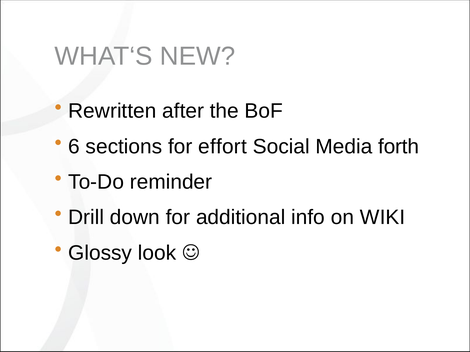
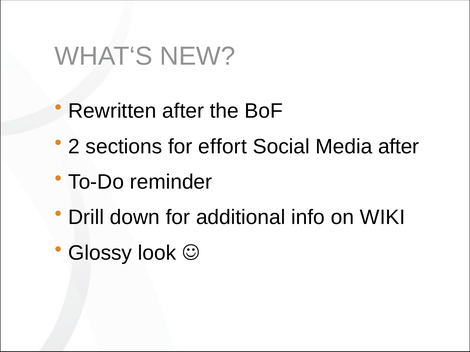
6: 6 -> 2 (74, 147)
Media forth: forth -> after (399, 147)
